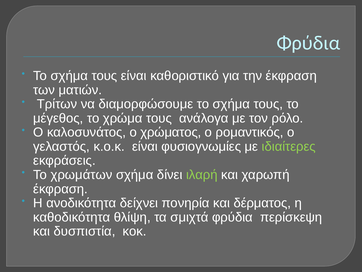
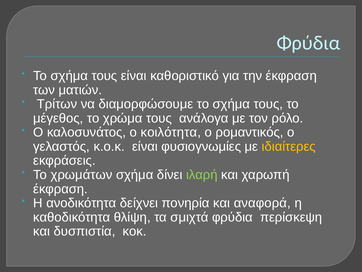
χρώματος: χρώματος -> κοιλότητα (171, 132)
ιδιαίτερες colour: light green -> yellow (289, 146)
δέρματος: δέρματος -> αναφορά (262, 203)
